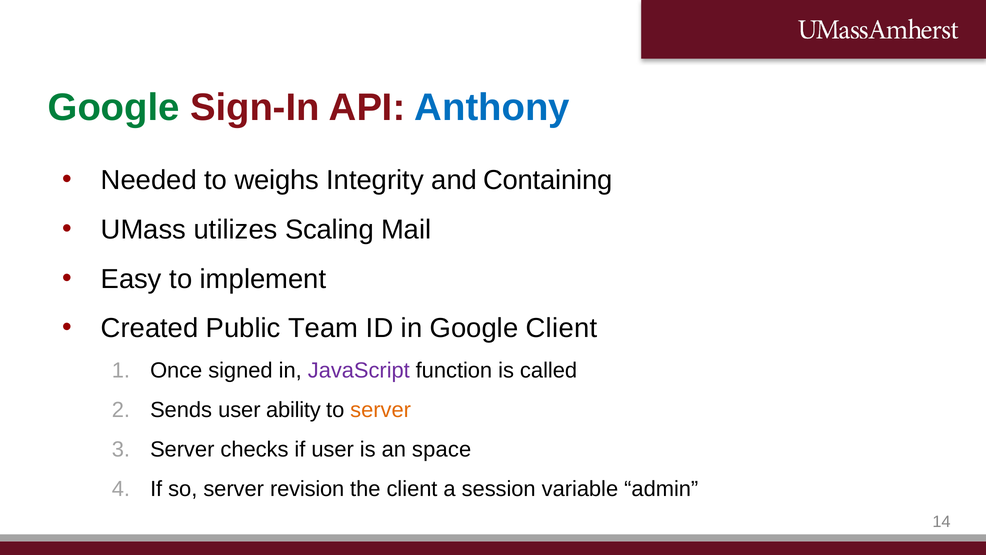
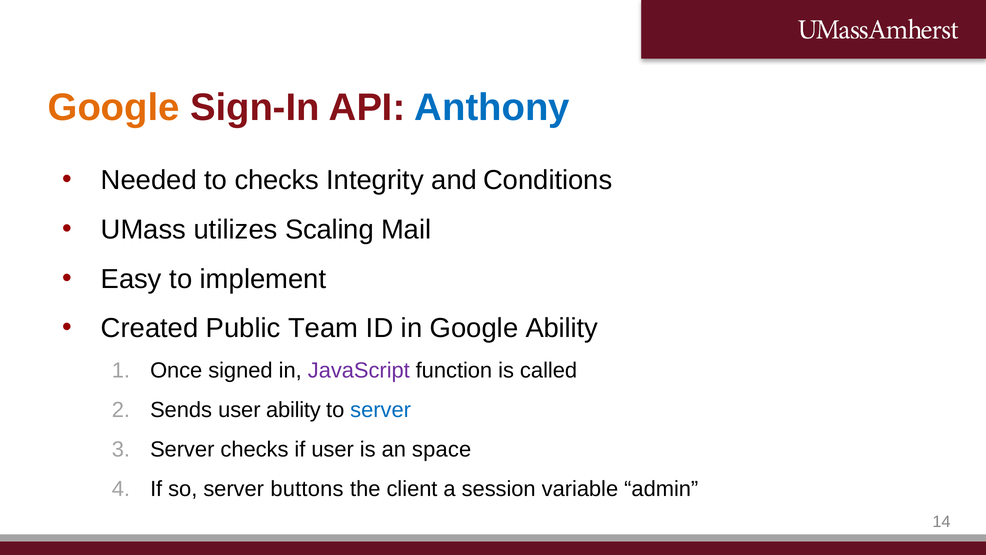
Google colour: green -> orange (114, 107)
to weighs: weighs -> checks (277, 180)
Containing: Containing -> Conditions (548, 180)
Google Client: Client -> Ability (562, 328)
server colour: orange -> blue (381, 410)
revision: revision -> buttons (307, 489)
